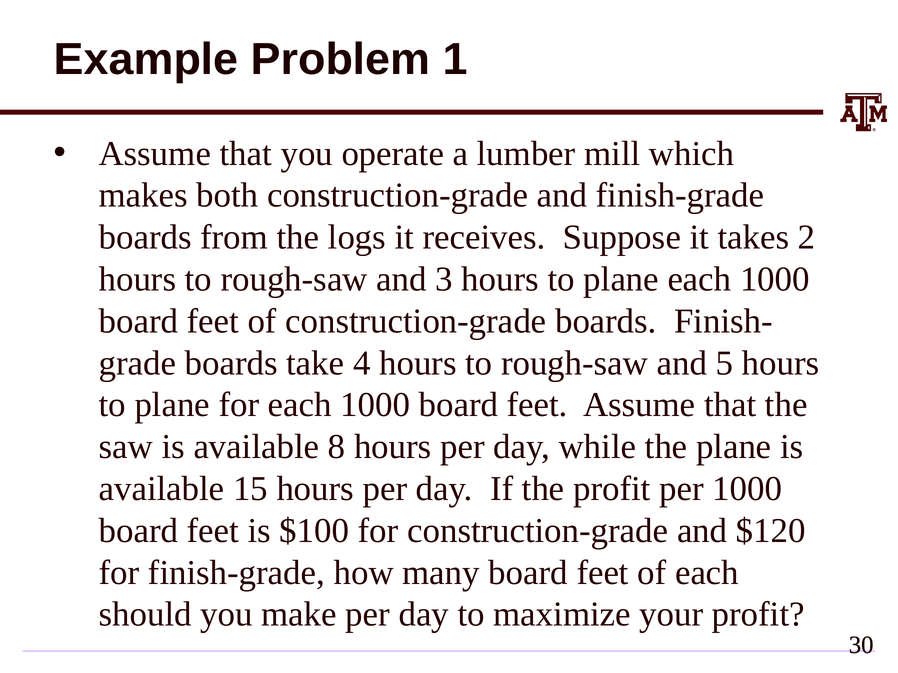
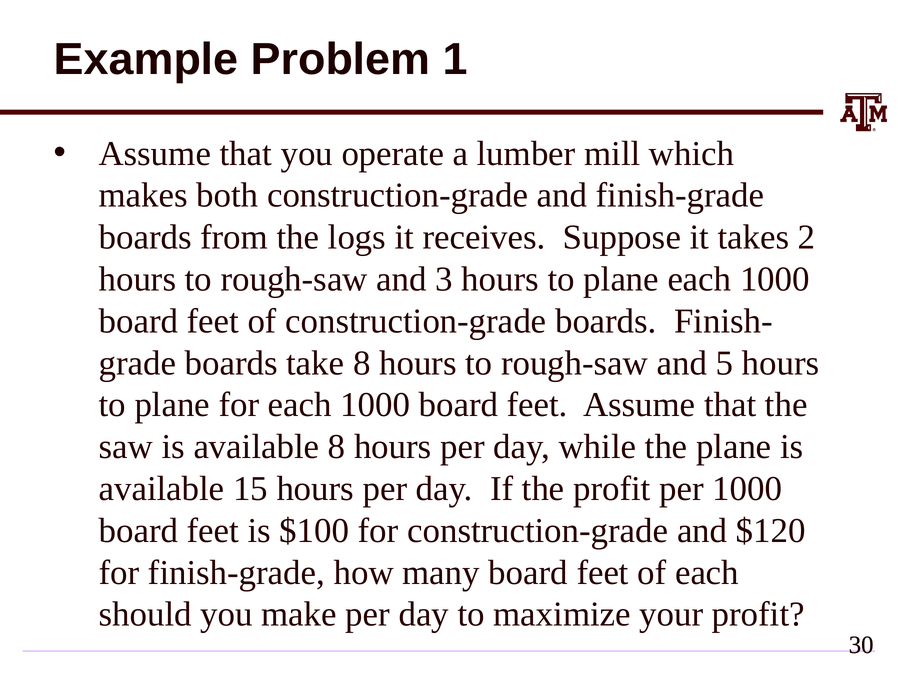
take 4: 4 -> 8 (362, 363)
